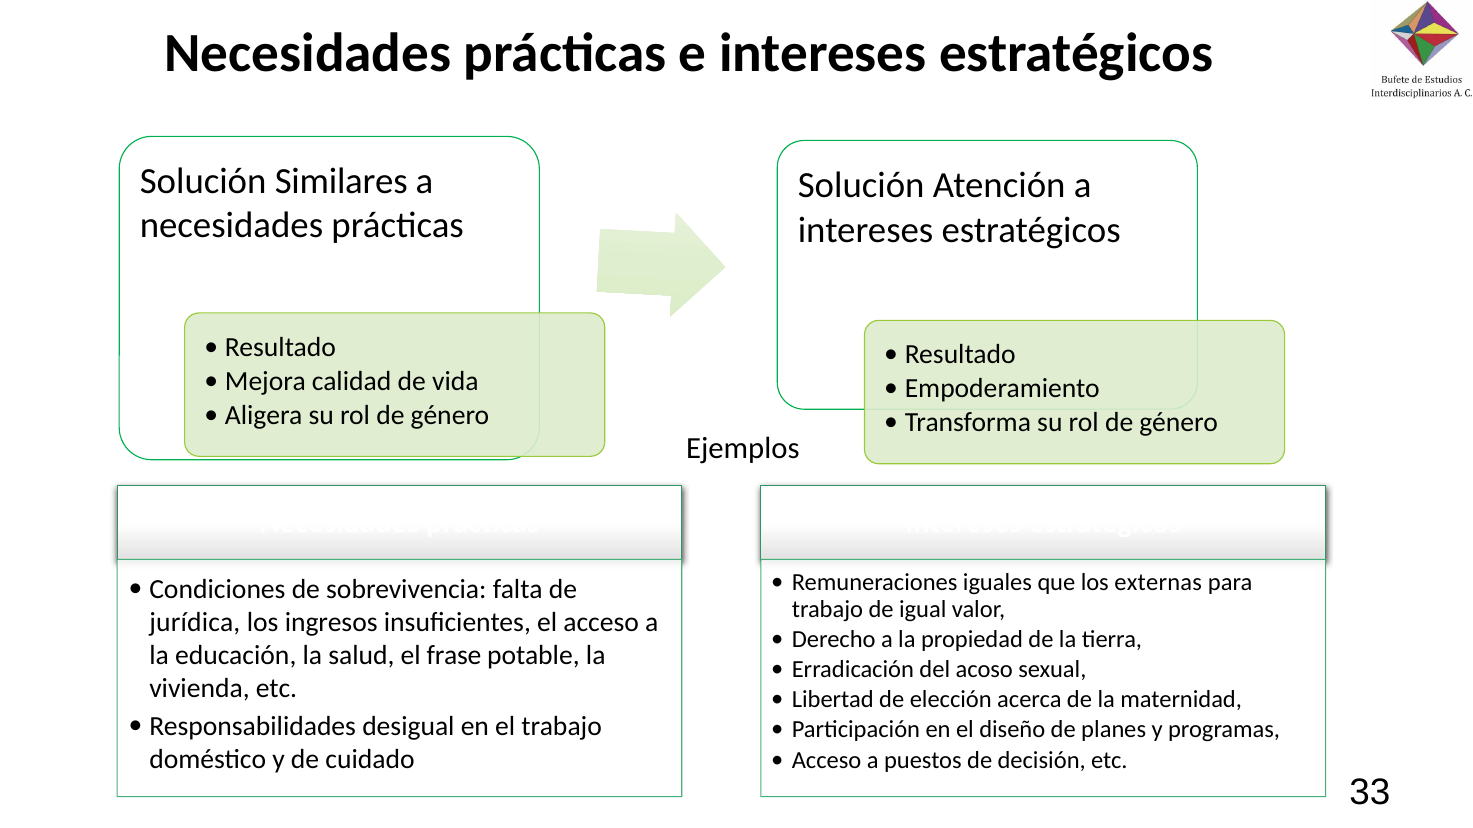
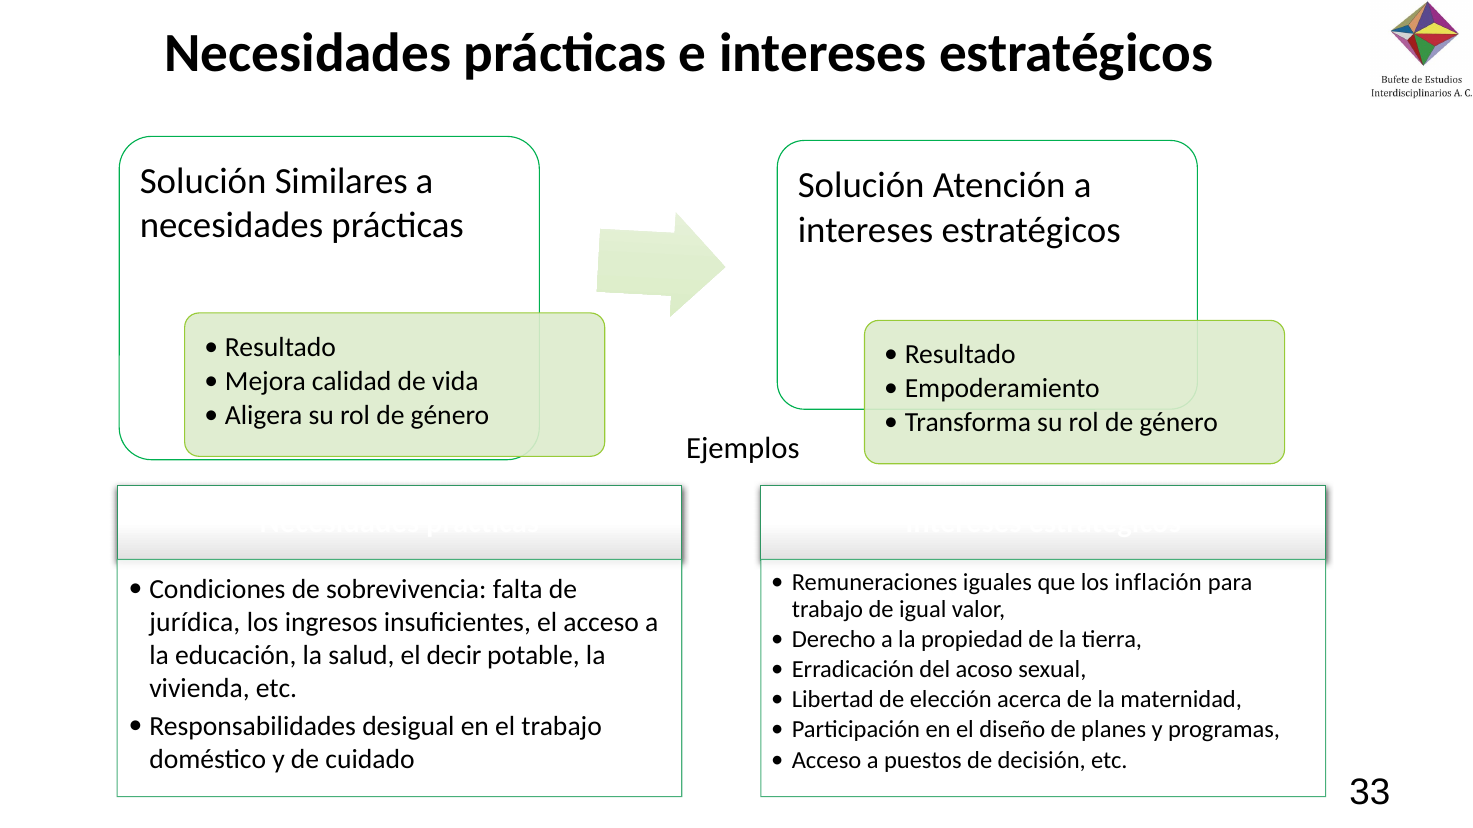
externas: externas -> inflación (1158, 583)
frase: frase -> decir (454, 656)
